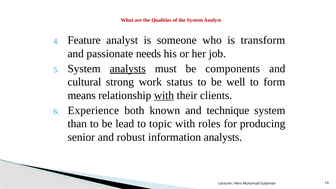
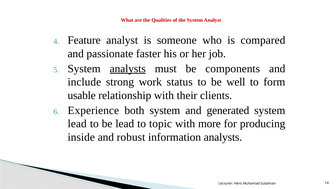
transform: transform -> compared (263, 40)
needs: needs -> faster (148, 54)
cultural: cultural -> include (84, 82)
means: means -> usable (82, 95)
with underline: present -> none (164, 95)
both known: known -> system (165, 110)
technique: technique -> generated (228, 110)
than: than -> lead (77, 124)
roles: roles -> more (209, 124)
senior: senior -> inside (81, 137)
